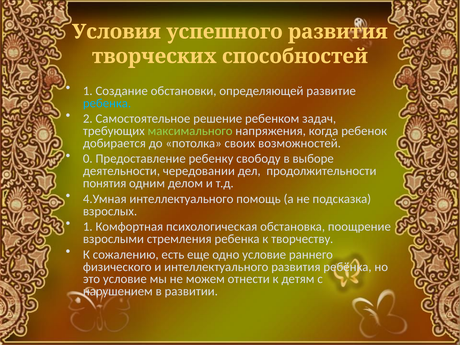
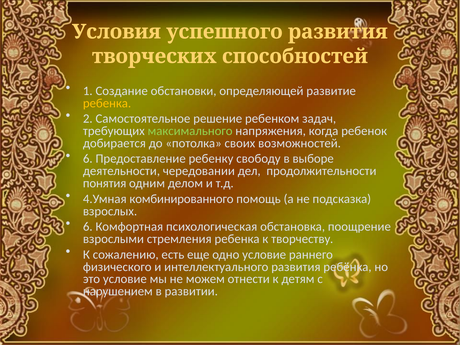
ребенка colour: light blue -> yellow (107, 103)
0: 0 -> 6 (88, 159)
4.Умная интеллектуального: интеллектуального -> комбинированного (182, 199)
1: 1 -> 6 (88, 227)
